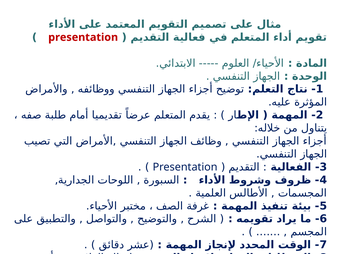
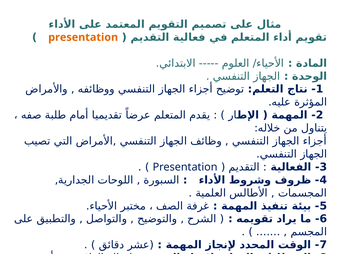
presentation colour: red -> orange (83, 37)
